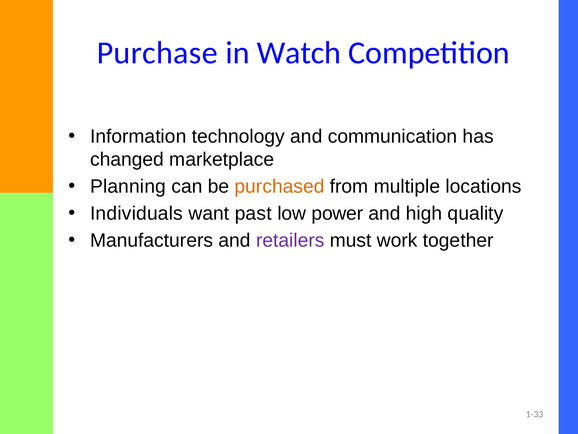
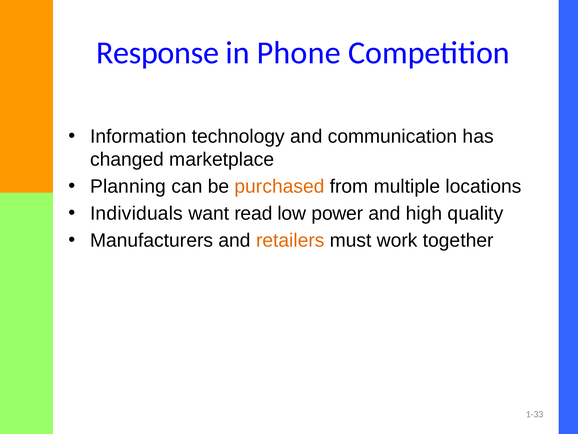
Purchase: Purchase -> Response (158, 53)
Watch: Watch -> Phone (299, 53)
past: past -> read (253, 213)
retailers colour: purple -> orange (290, 240)
